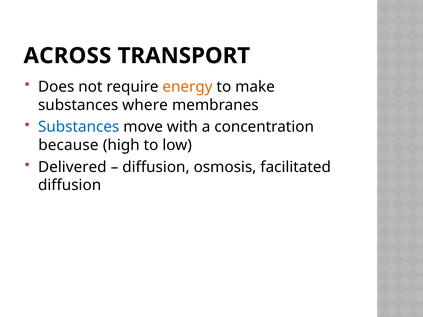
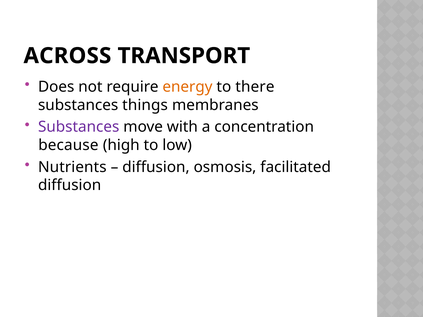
make: make -> there (255, 87)
where: where -> things (145, 105)
Substances colour: blue -> purple (79, 127)
Delivered: Delivered -> Nutrients (72, 167)
